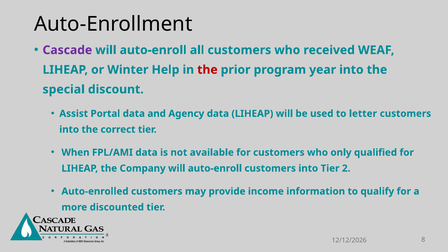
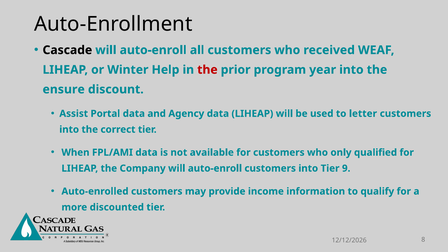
Cascade colour: purple -> black (67, 50)
special: special -> ensure (64, 89)
2: 2 -> 9 (346, 168)
